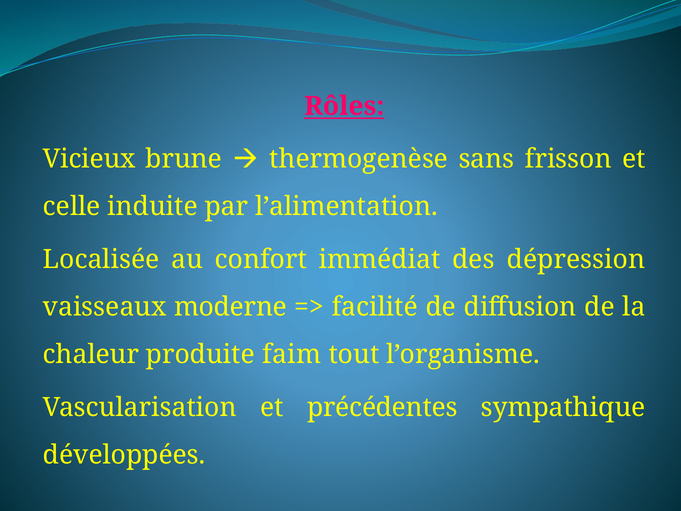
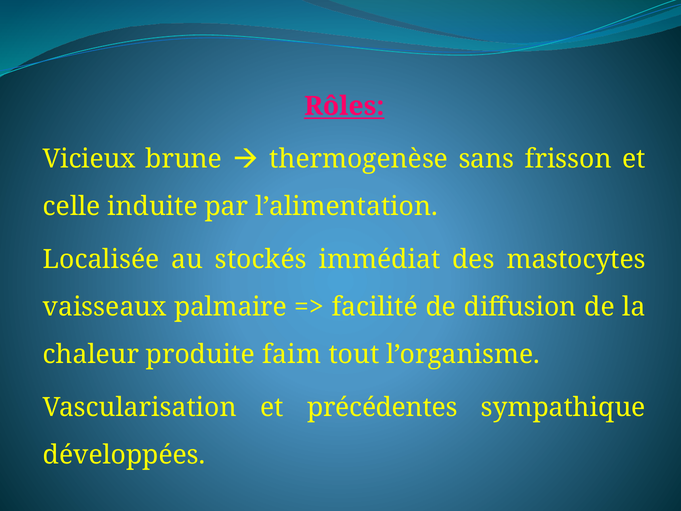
confort: confort -> stockés (261, 259)
dépression: dépression -> mastocytes (576, 259)
moderne: moderne -> palmaire (231, 307)
